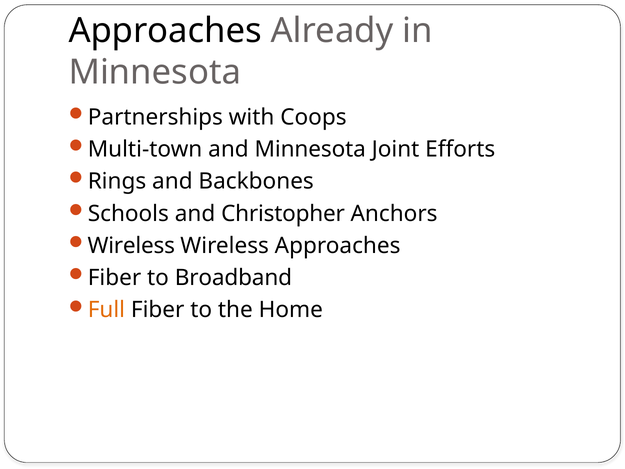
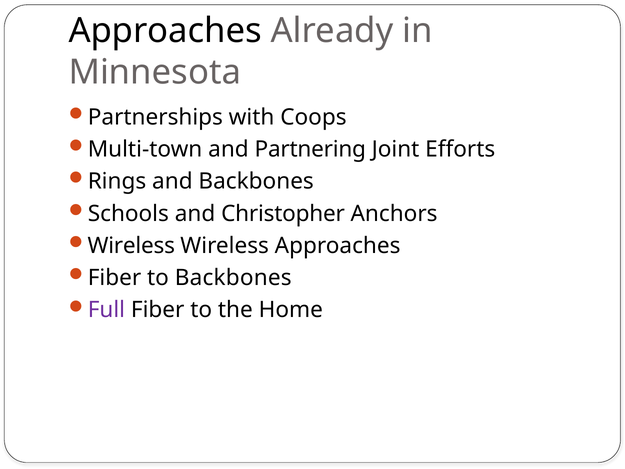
and Minnesota: Minnesota -> Partnering (310, 149)
to Broadband: Broadband -> Backbones (233, 278)
Full colour: orange -> purple (106, 310)
